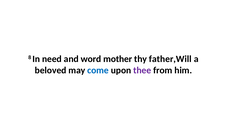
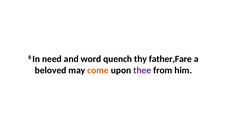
mother: mother -> quench (118, 59)
father,Will: father,Will -> father,Fare (170, 59)
come colour: blue -> orange (98, 70)
